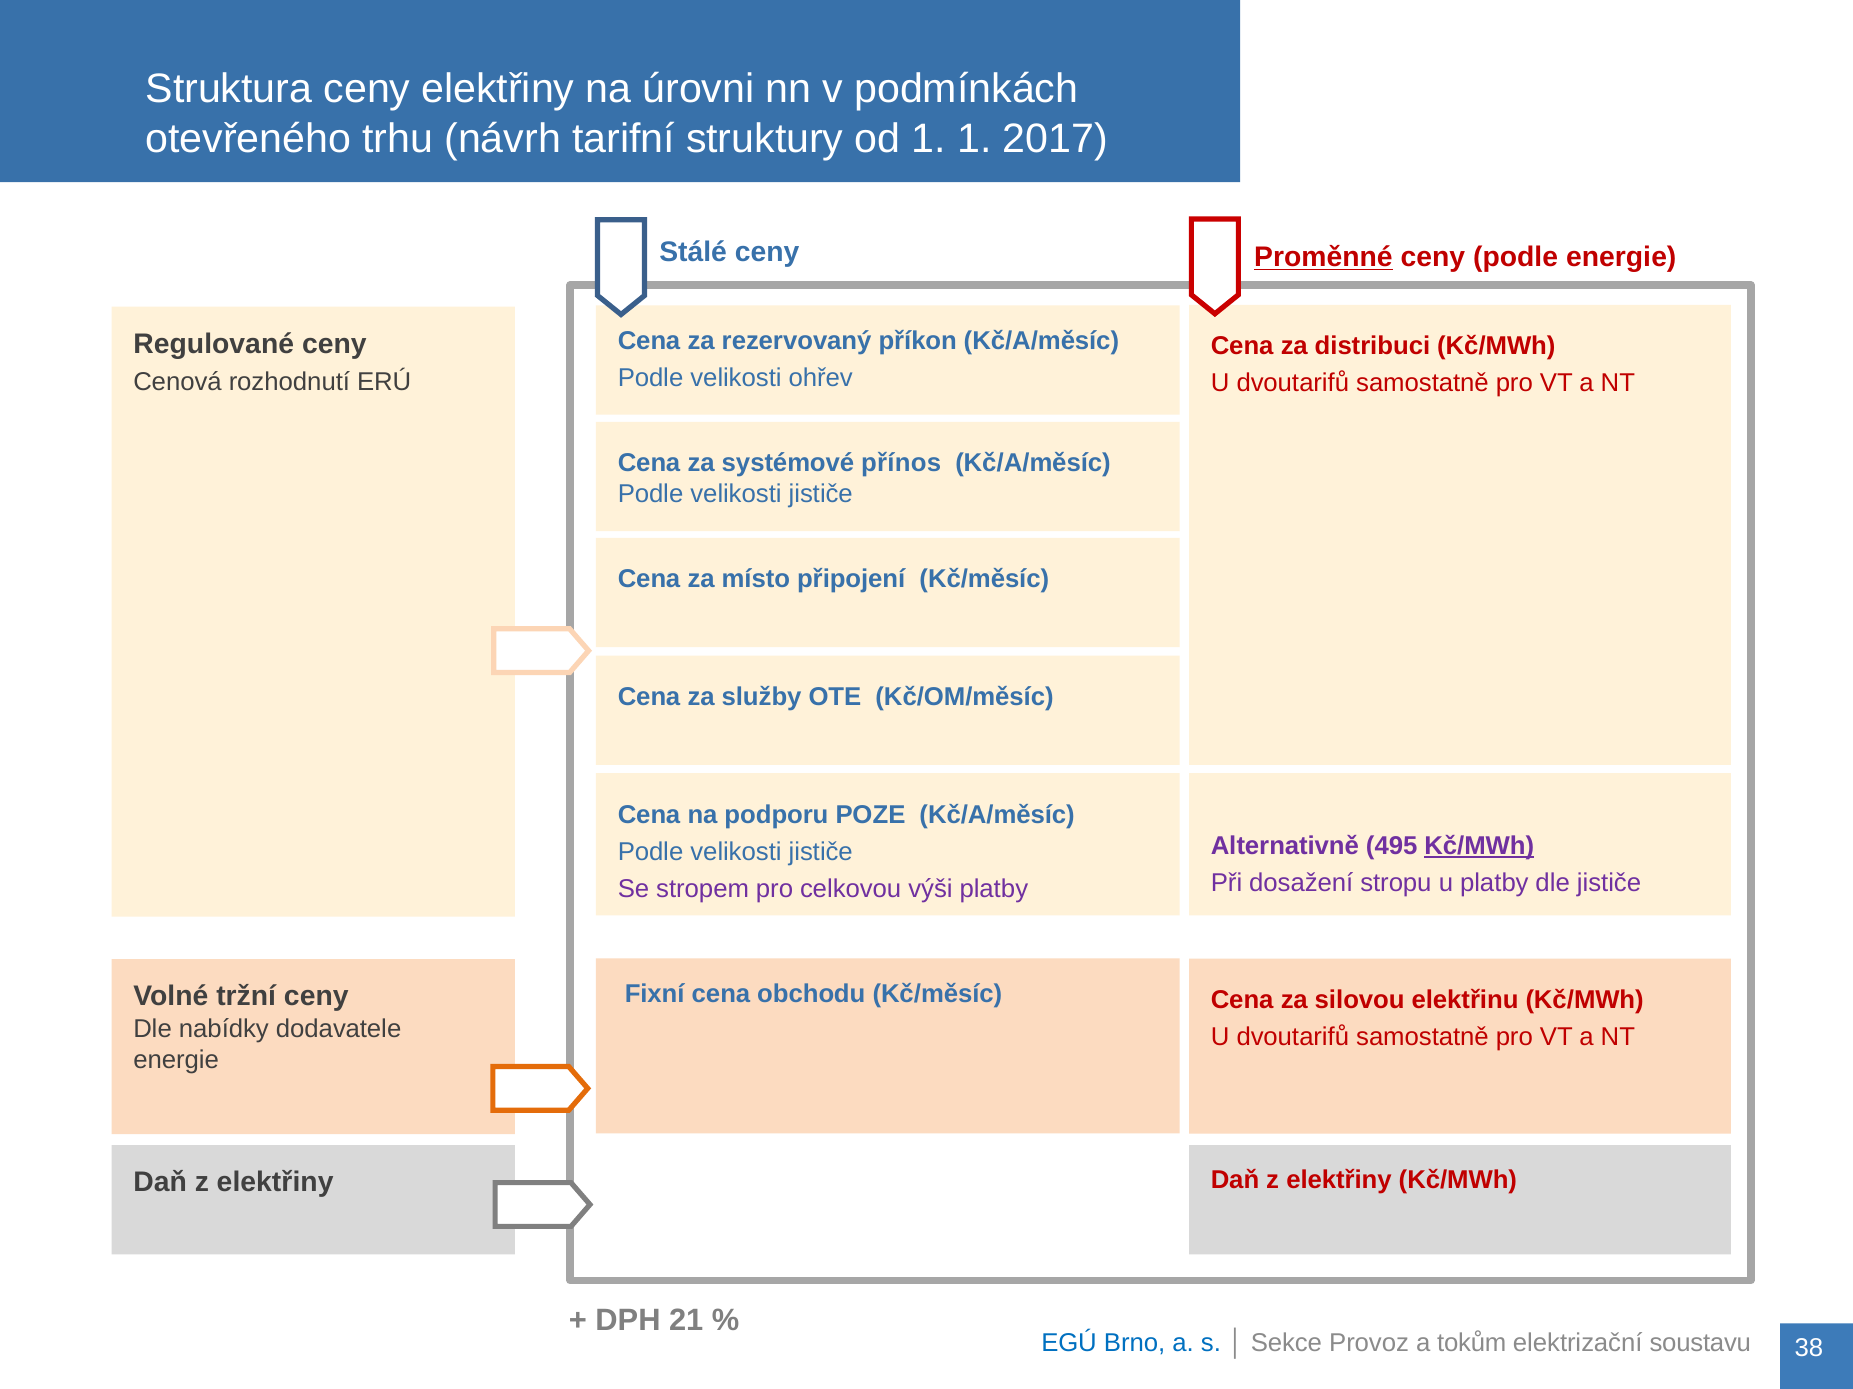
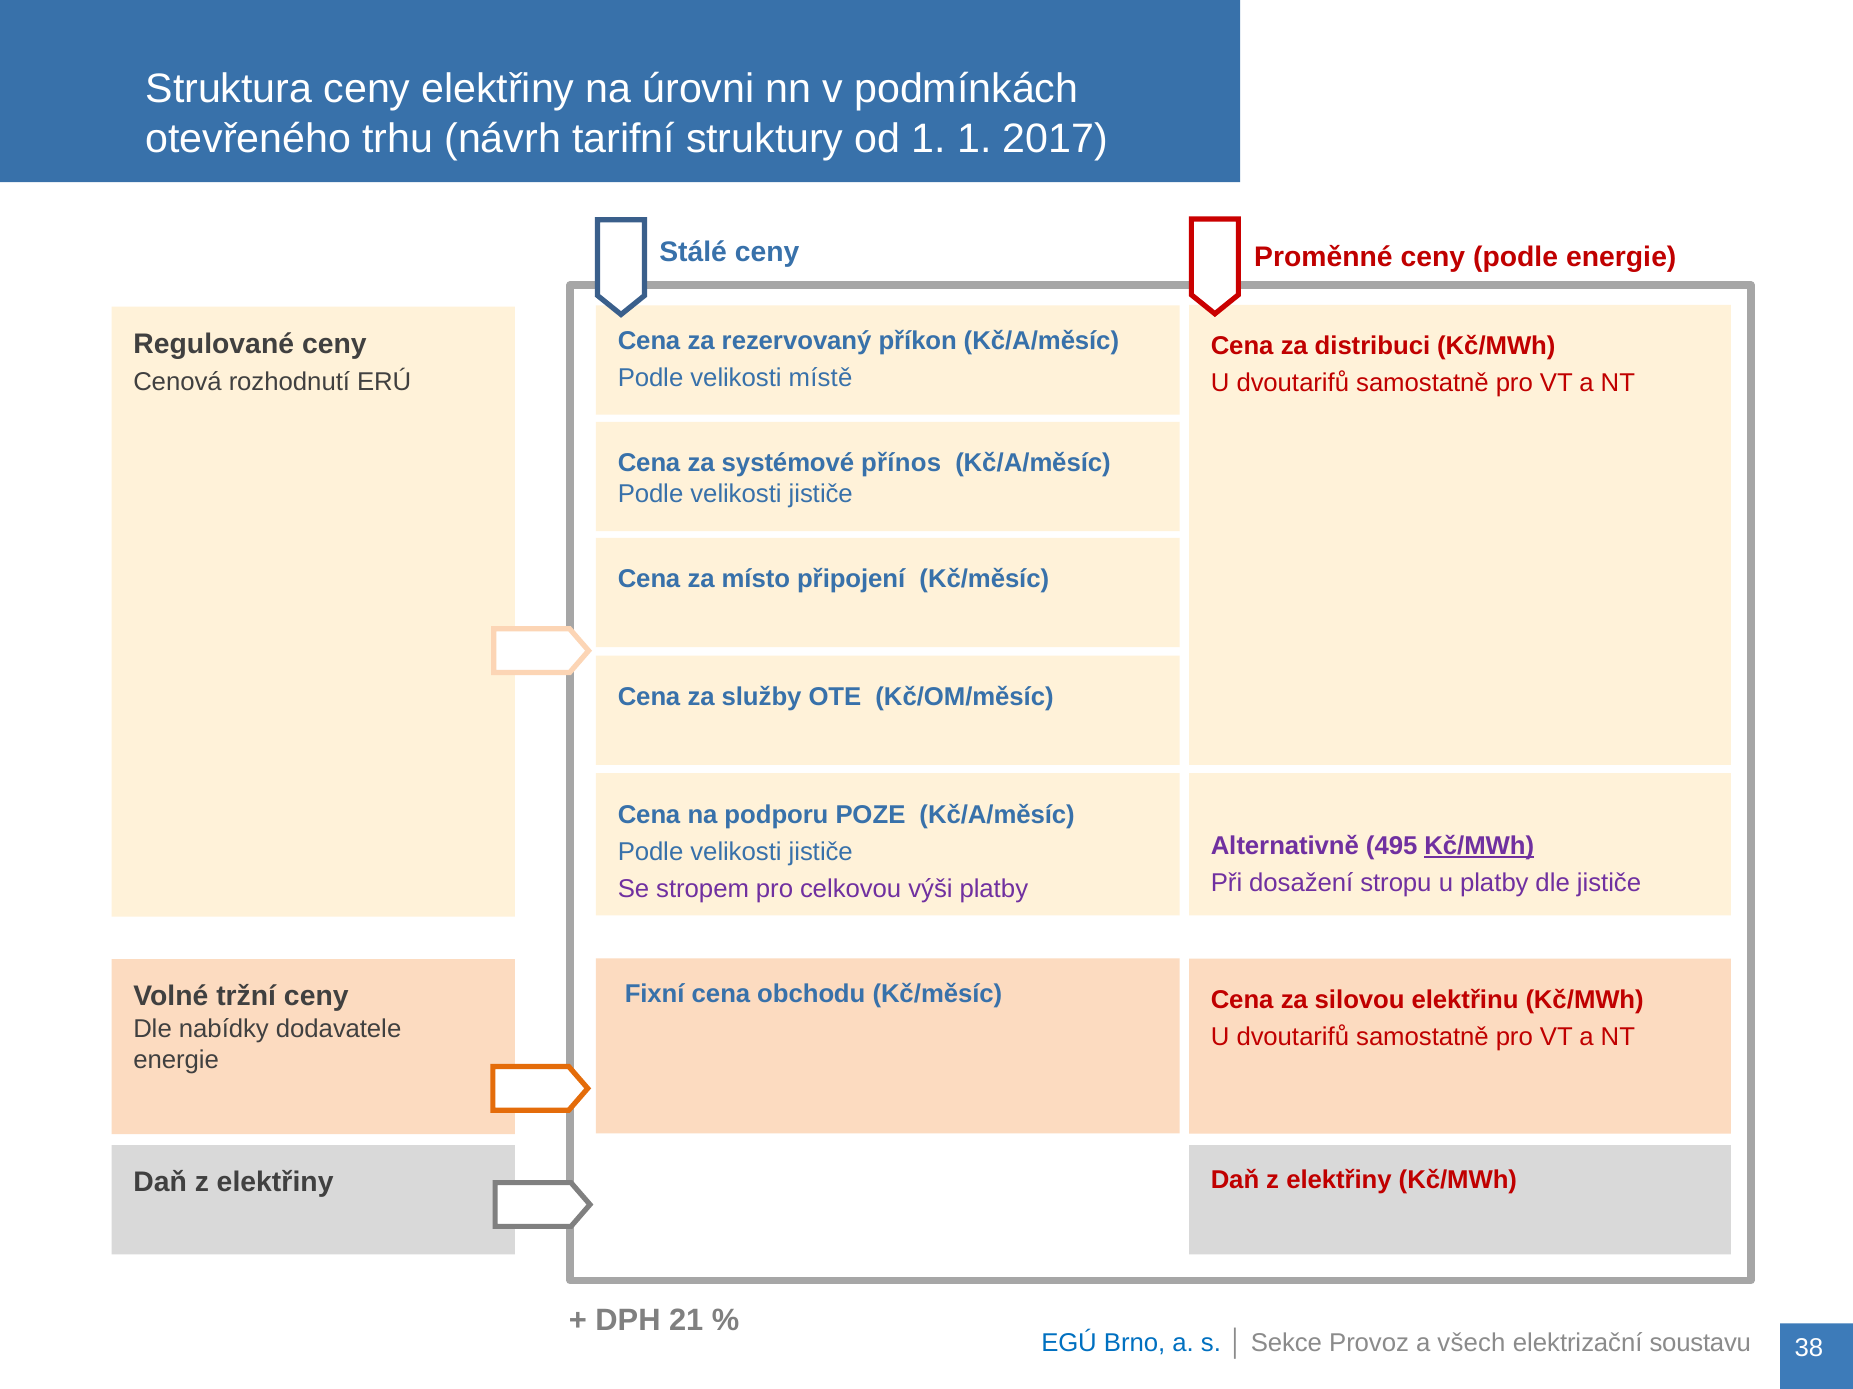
Proměnné underline: present -> none (1323, 258)
ohřev: ohřev -> místě (820, 378)
tokům: tokům -> všech (1471, 1343)
